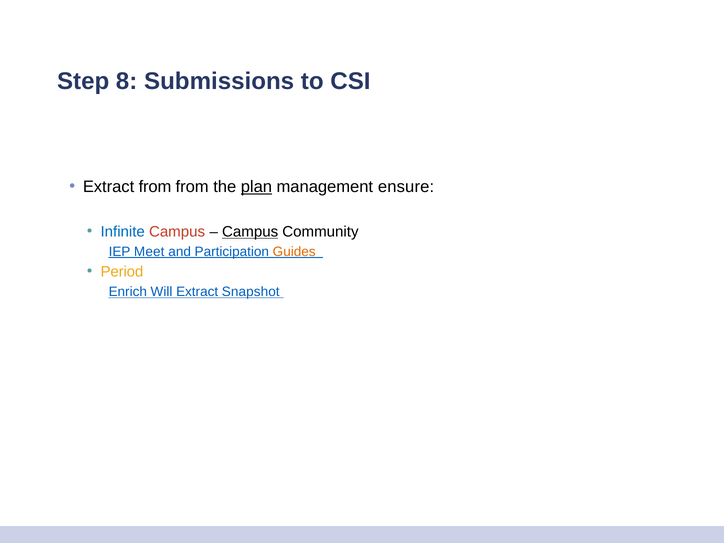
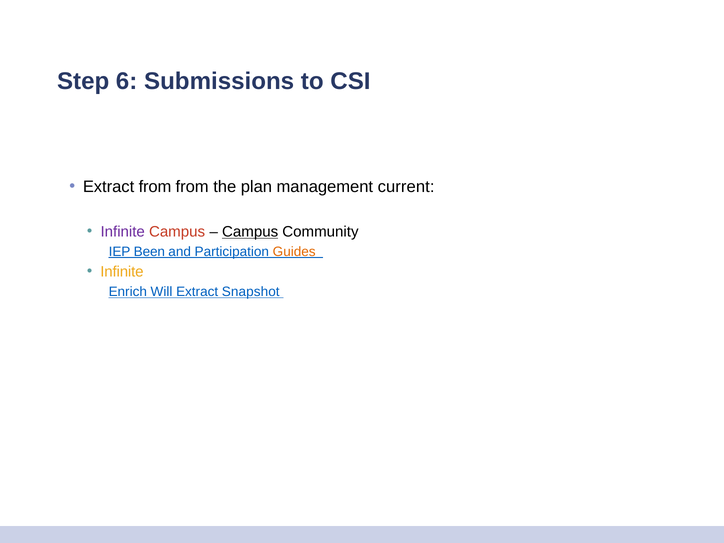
8: 8 -> 6 (127, 81)
plan underline: present -> none (256, 187)
ensure: ensure -> current (406, 187)
Infinite colour: blue -> purple (123, 232)
Meet: Meet -> Been (149, 252)
Period: Period -> Infinite (122, 272)
